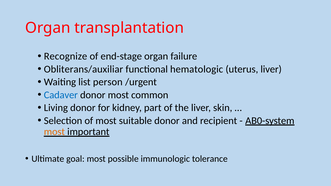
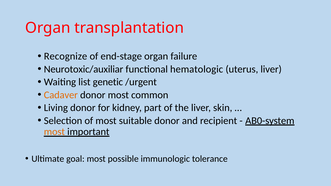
Obliterans/auxiliar: Obliterans/auxiliar -> Neurotoxic/auxiliar (84, 69)
person: person -> genetic (108, 82)
Cadaver colour: blue -> orange (61, 95)
